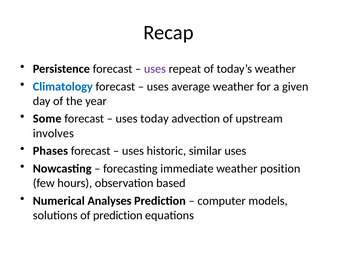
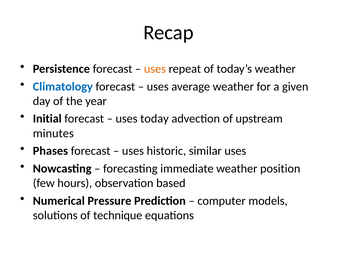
uses colour: purple -> orange (155, 69)
Some: Some -> Initial (47, 119)
involves: involves -> minutes (53, 133)
Analyses: Analyses -> Pressure (109, 201)
of prediction: prediction -> technique (118, 215)
